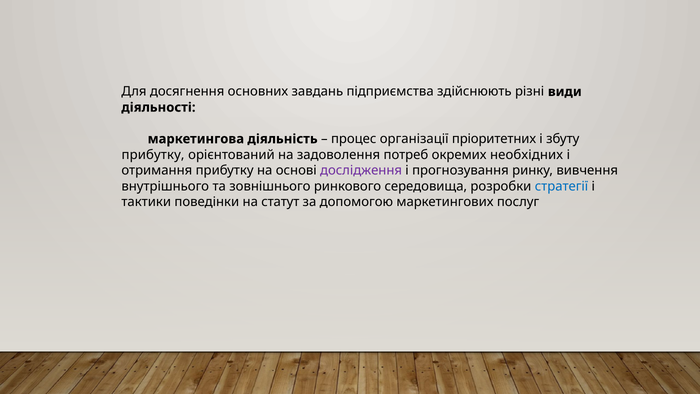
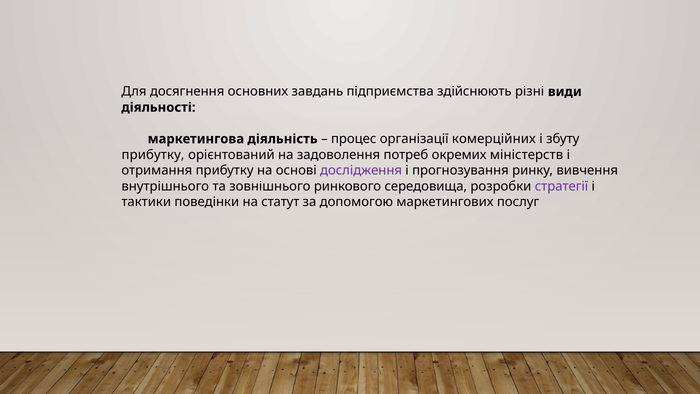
пріоритетних: пріоритетних -> комерційних (494, 139)
необхідних: необхідних -> міністерств (527, 155)
стратегії colour: blue -> purple (562, 186)
